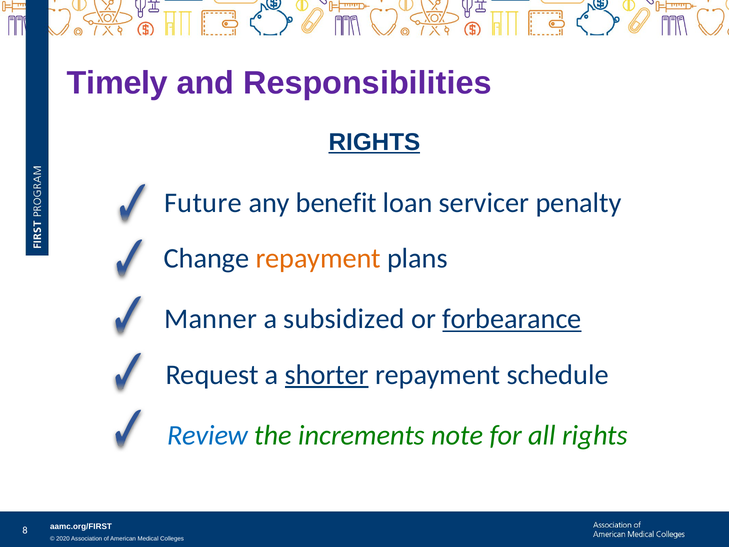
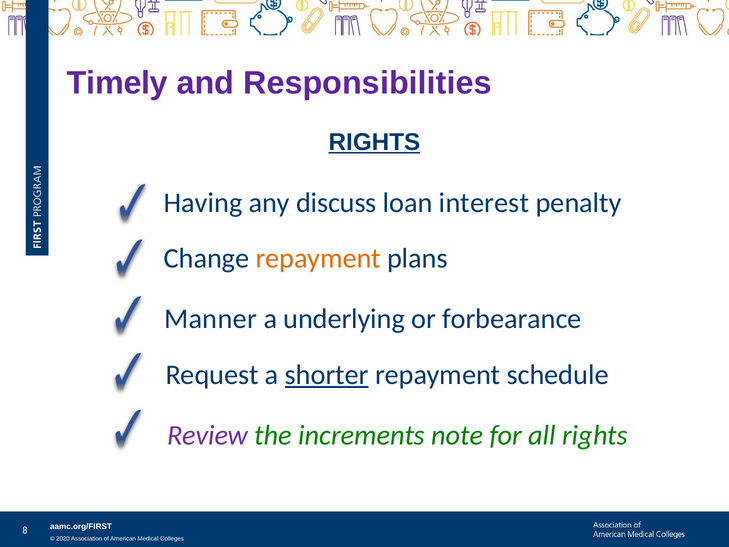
Future: Future -> Having (203, 203)
benefit: benefit -> discuss (336, 203)
servicer: servicer -> interest (484, 203)
subsidized: subsidized -> underlying (344, 319)
forbearance underline: present -> none (512, 319)
Review colour: blue -> purple (208, 435)
